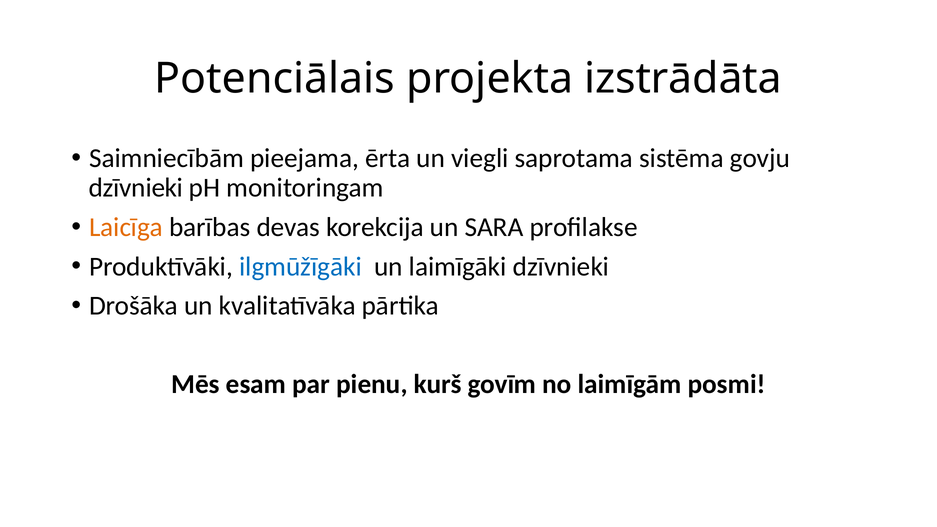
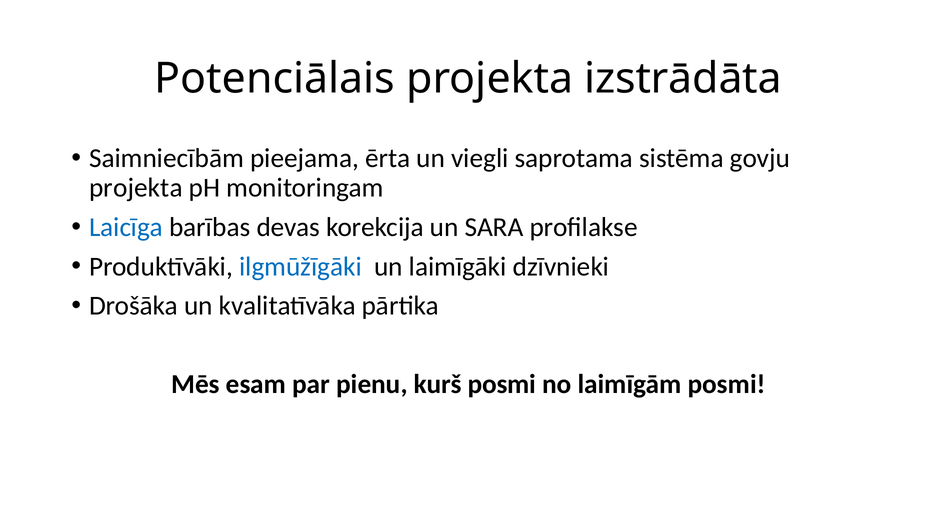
dzīvnieki: dzīvnieki -> projekta (136, 188)
Laicīga colour: orange -> blue (126, 227)
kurš govīm: govīm -> posmi (502, 384)
